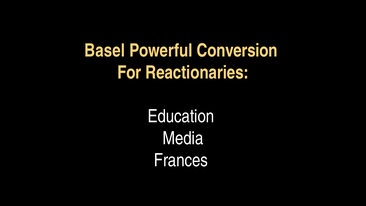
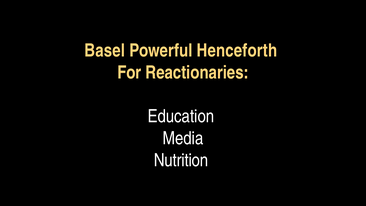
Conversion: Conversion -> Henceforth (237, 50)
Frances: Frances -> Nutrition (181, 160)
